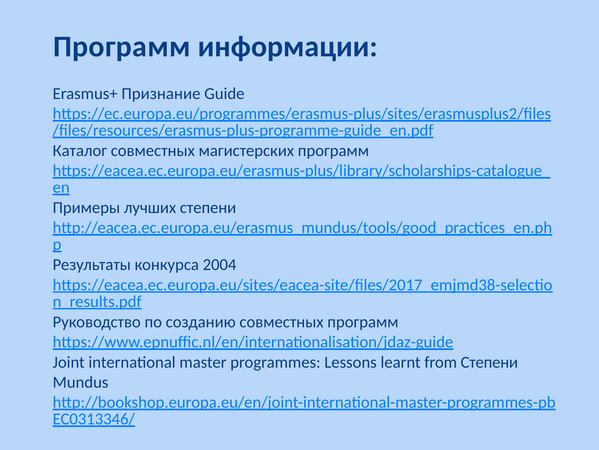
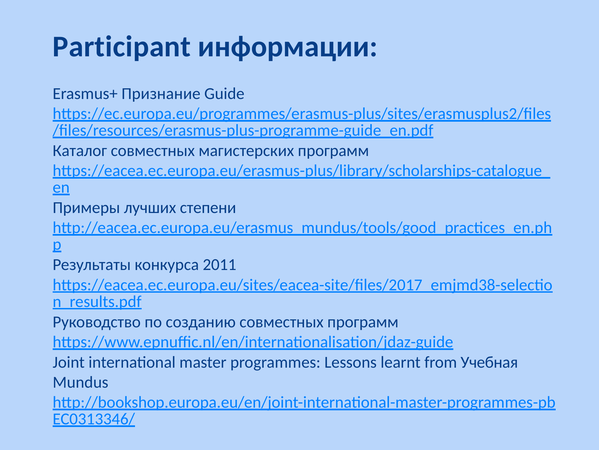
Программ: Программ -> Participant (122, 46)
2004: 2004 -> 2011 (220, 264)
from Степени: Степени -> Учебная (489, 362)
